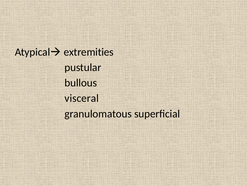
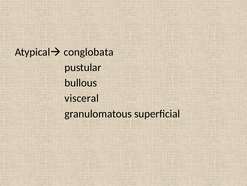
extremities: extremities -> conglobata (89, 52)
